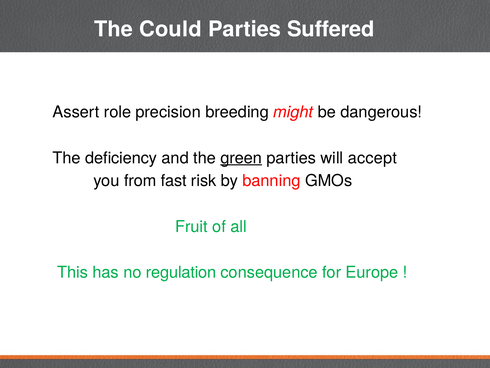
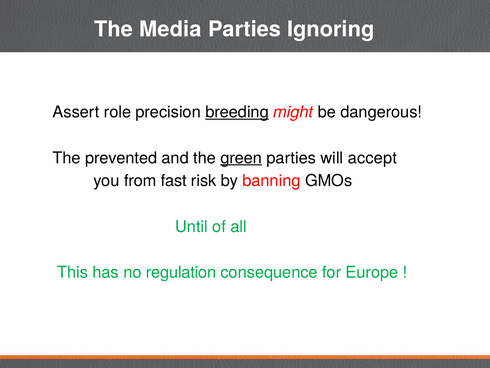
Could: Could -> Media (170, 29)
Suffered: Suffered -> Ignoring (331, 29)
breeding underline: none -> present (237, 112)
deficiency: deficiency -> prevented (121, 158)
Fruit: Fruit -> Until (192, 226)
